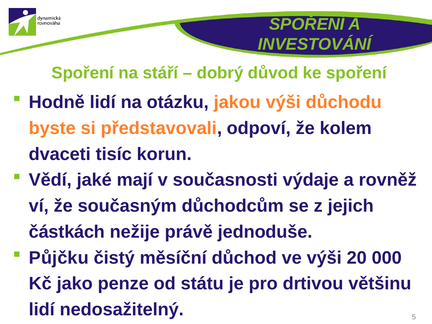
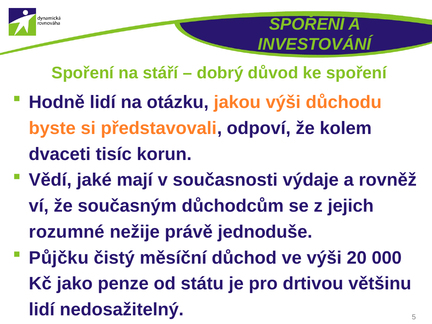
částkách: částkách -> rozumné (67, 232)
